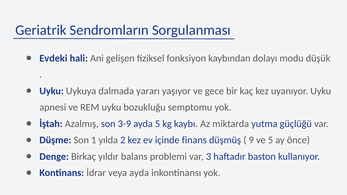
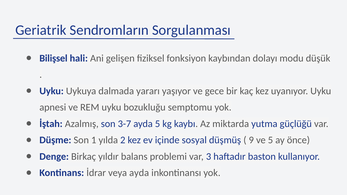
Evdeki: Evdeki -> Bilişsel (53, 58)
3-9: 3-9 -> 3-7 (124, 124)
finans: finans -> sosyal (194, 140)
